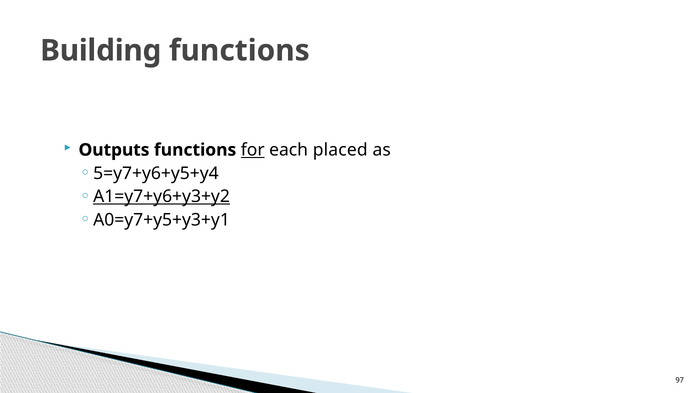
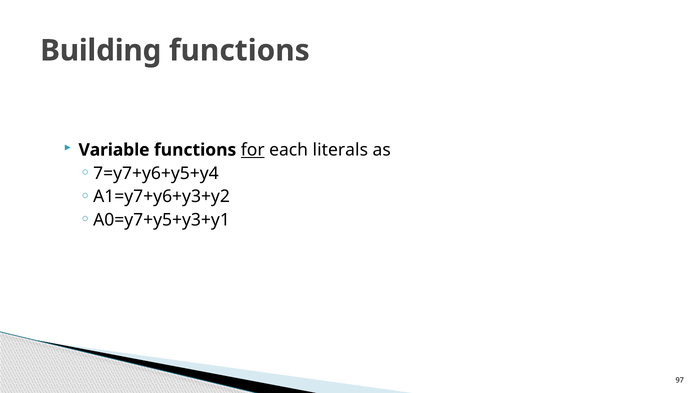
Outputs: Outputs -> Variable (114, 150)
placed: placed -> literals (340, 150)
5=y7+y6+y5+y4: 5=y7+y6+y5+y4 -> 7=y7+y6+y5+y4 (156, 173)
A1=y7+y6+y3+y2 underline: present -> none (162, 197)
